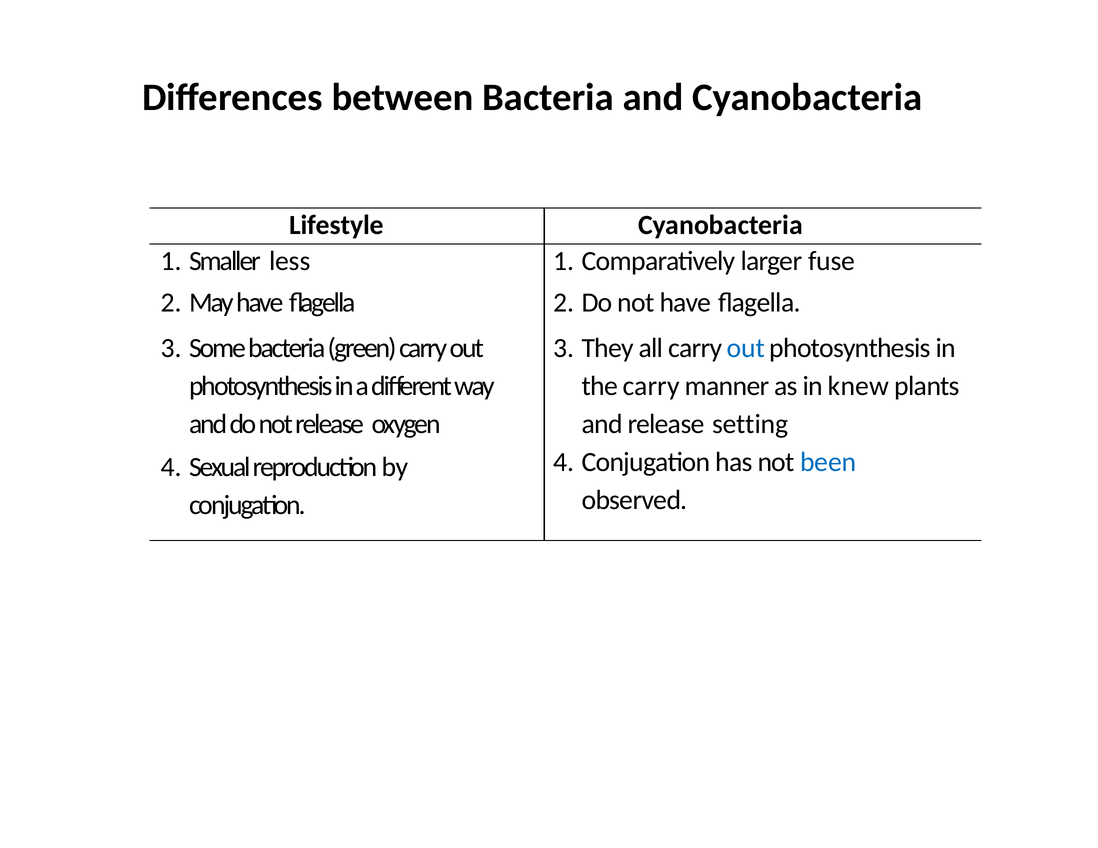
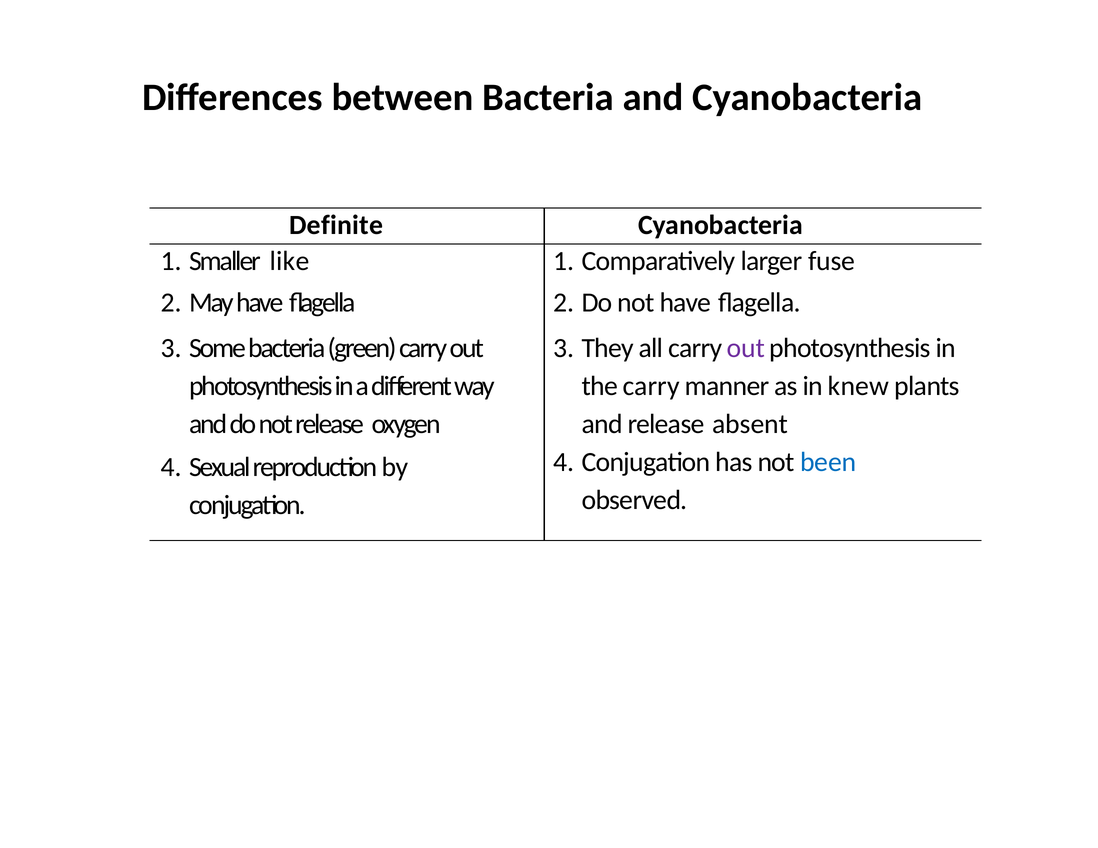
Lifestyle: Lifestyle -> Definite (336, 225)
less: less -> like (290, 261)
out colour: blue -> purple (746, 348)
setting: setting -> absent (750, 424)
